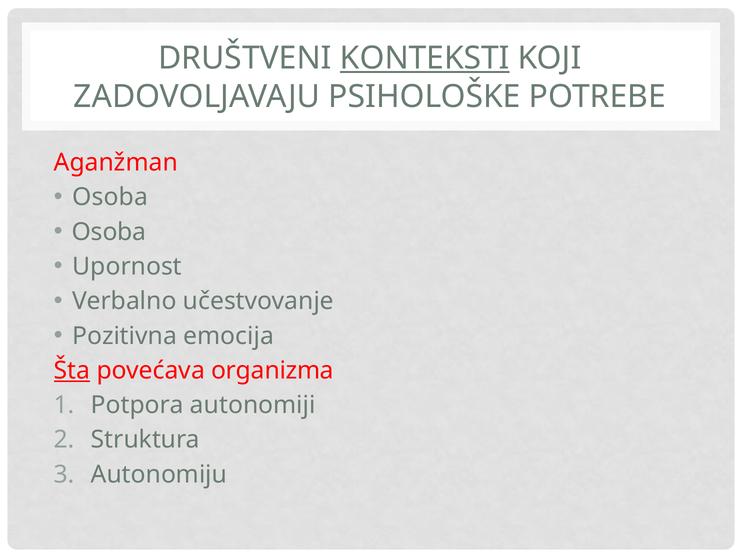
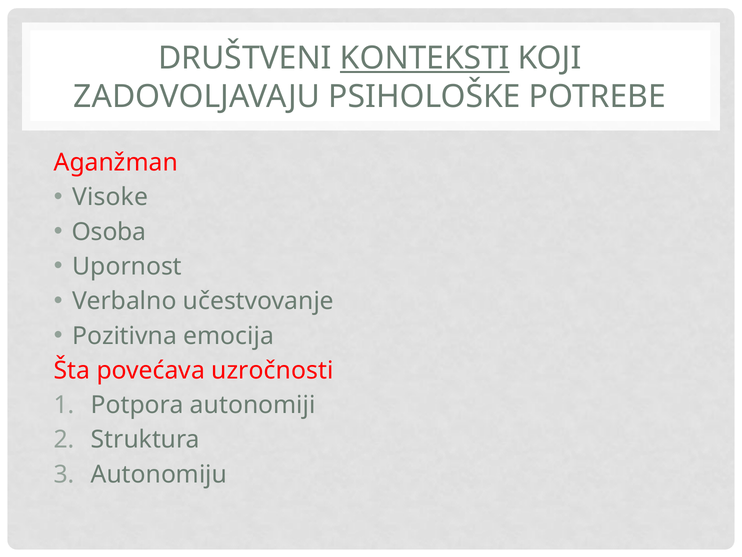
Osoba: Osoba -> Visoke (110, 197)
Šta underline: present -> none (72, 370)
organizma: organizma -> uzročnosti (272, 370)
